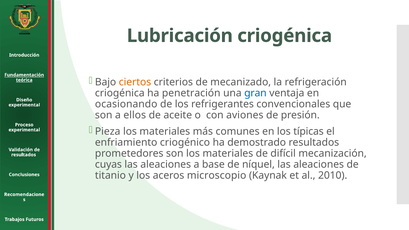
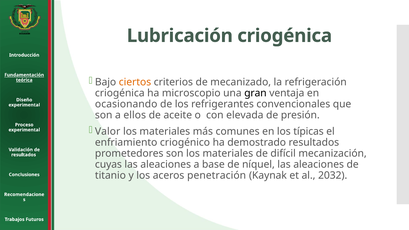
penetración: penetración -> microscopio (191, 93)
gran colour: blue -> black (255, 93)
aviones: aviones -> elevada (245, 115)
Pieza: Pieza -> Valor (108, 131)
microscopio: microscopio -> penetración (217, 176)
2010: 2010 -> 2032 (333, 176)
